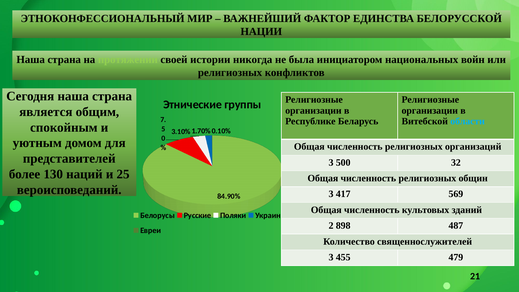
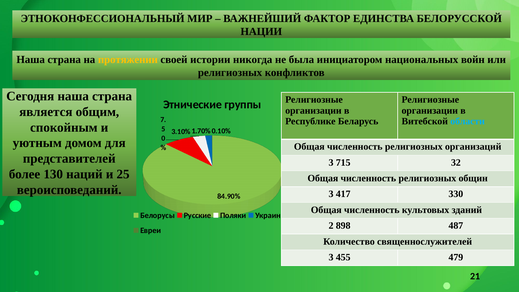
протяжении colour: light green -> yellow (128, 59)
500: 500 -> 715 (343, 162)
569: 569 -> 330 (456, 194)
